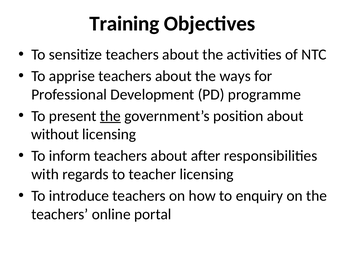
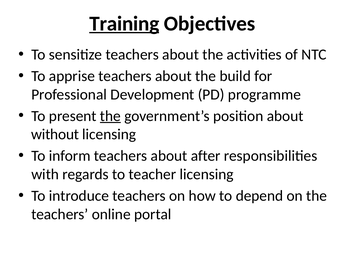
Training underline: none -> present (124, 24)
ways: ways -> build (235, 76)
enquiry: enquiry -> depend (259, 196)
